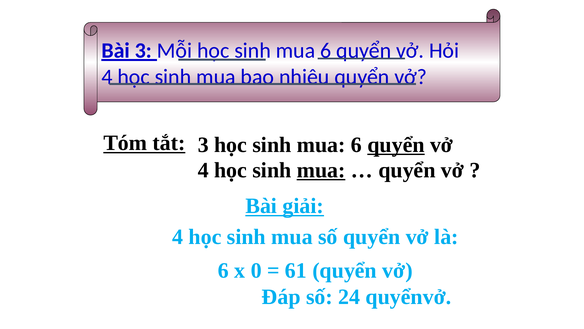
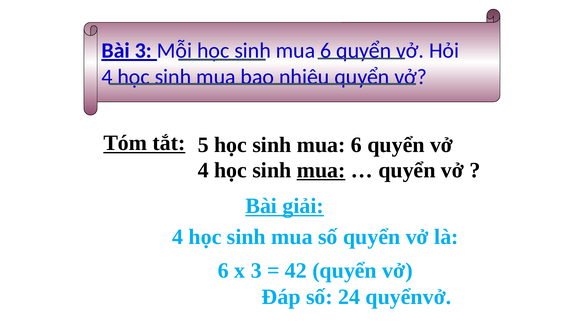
tắt 3: 3 -> 5 (203, 145)
quyển underline: present -> none (396, 145)
x 0: 0 -> 3 (256, 270)
61: 61 -> 42 (296, 270)
